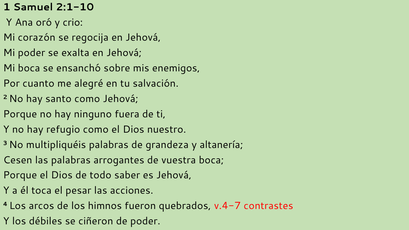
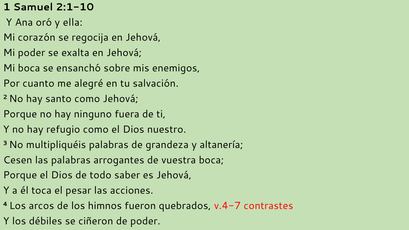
crio: crio -> ella (73, 22)
